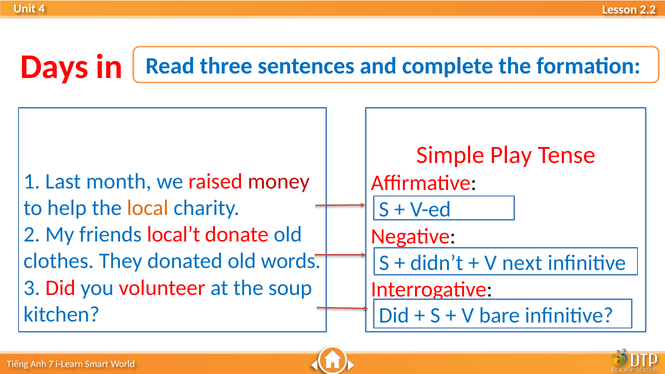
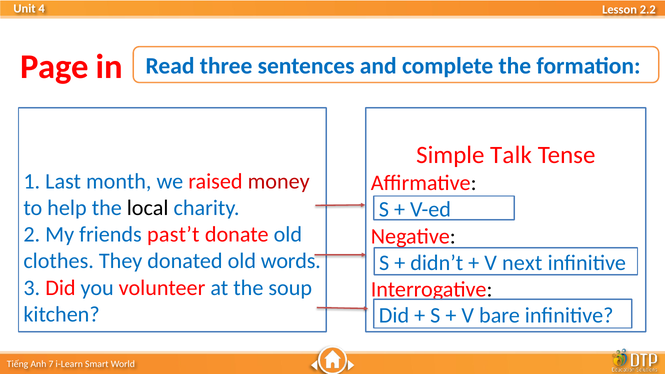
Days: Days -> Page (54, 67)
Play: Play -> Talk (511, 155)
local colour: orange -> black (148, 208)
local’t: local’t -> past’t (173, 235)
